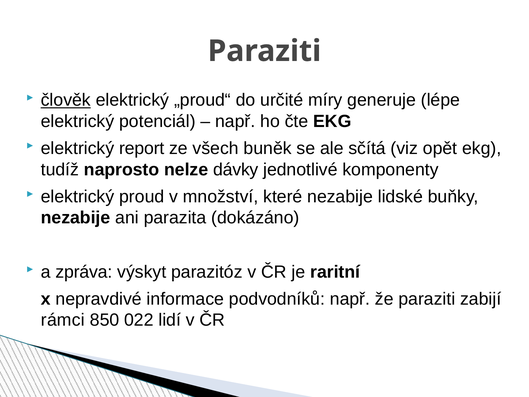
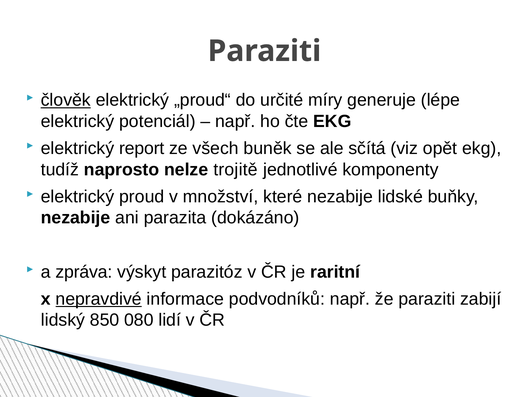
dávky: dávky -> trojitě (236, 169)
nepravdivé underline: none -> present (99, 299)
rámci: rámci -> lidský (63, 320)
022: 022 -> 080 (139, 320)
